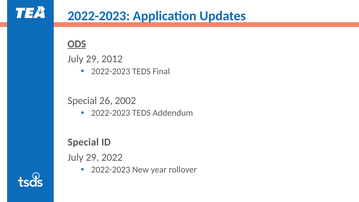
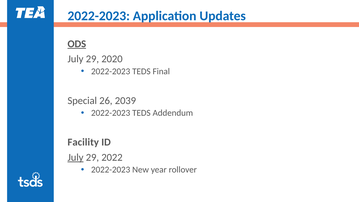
2012: 2012 -> 2020 (112, 59)
2002: 2002 -> 2039 (125, 101)
Special: Special -> Facility (83, 142)
July underline: none -> present (75, 157)
